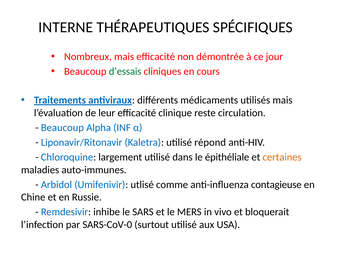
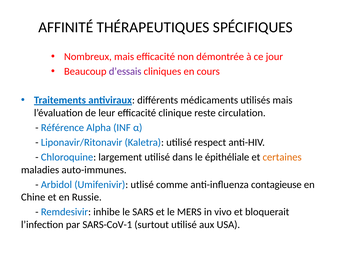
INTERNE: INTERNE -> AFFINITÉ (66, 27)
d’essais colour: green -> purple (125, 71)
Beaucoup: Beaucoup -> Référence (62, 127)
répond: répond -> respect (210, 142)
SARS-CoV-0: SARS-CoV-0 -> SARS-CoV-1 (107, 224)
